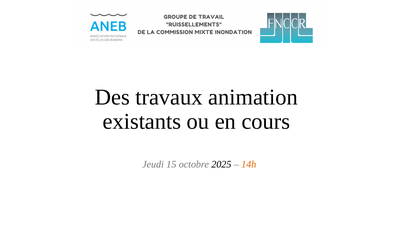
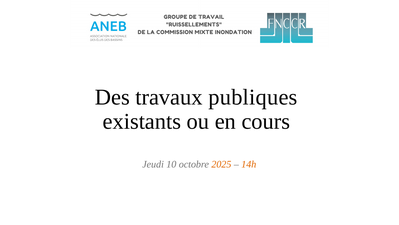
animation: animation -> publiques (253, 97)
15: 15 -> 10 (171, 164)
2025 colour: black -> orange (221, 164)
